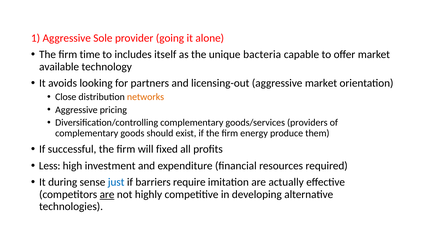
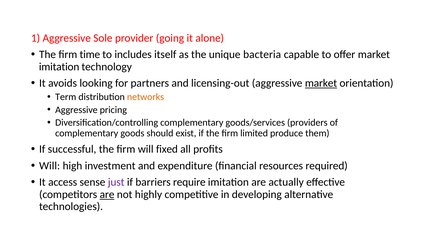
available: available -> imitation (59, 67)
market underline: none -> present (321, 83)
Close: Close -> Term (66, 97)
energy: energy -> limited (254, 133)
Less: Less -> Will (50, 166)
during: during -> access (63, 182)
just colour: blue -> purple (116, 182)
